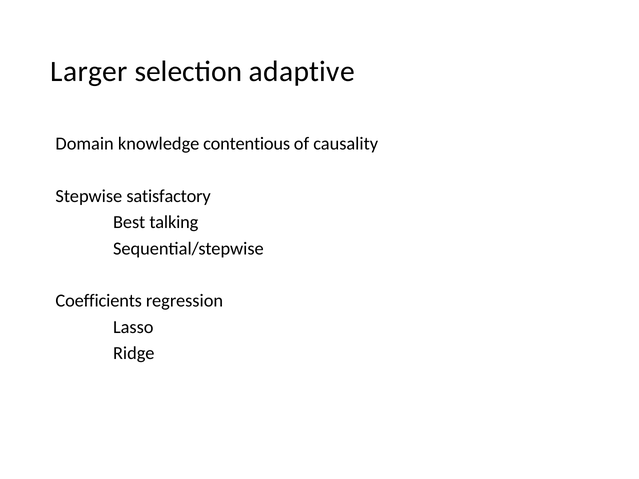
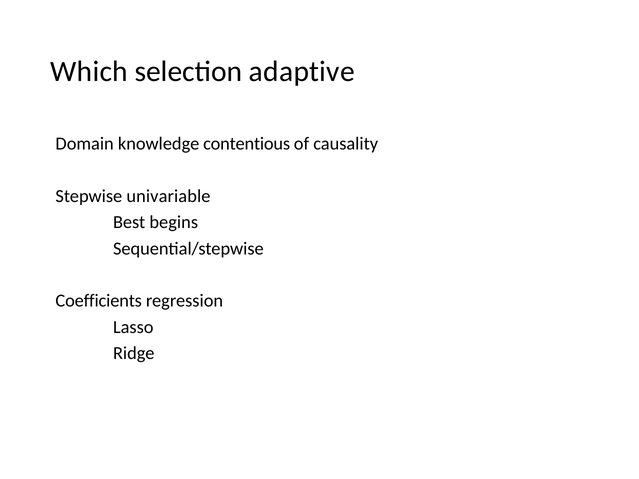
Larger: Larger -> Which (89, 72)
satisfactory: satisfactory -> univariable (168, 196)
talking: talking -> begins (174, 222)
